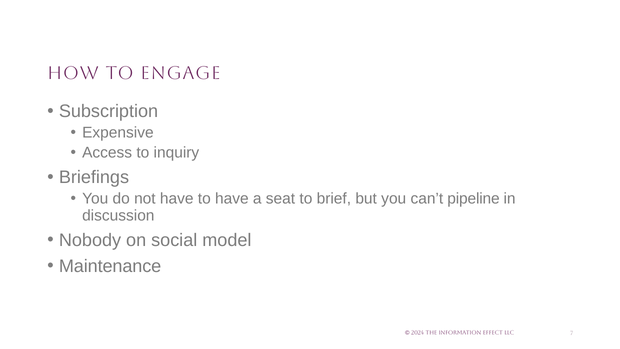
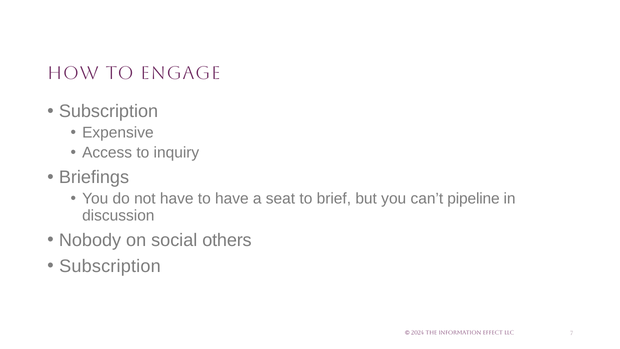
model: model -> others (227, 240)
Maintenance: Maintenance -> Subscription (110, 266)
